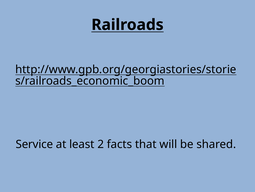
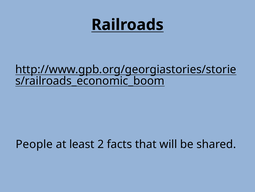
Service: Service -> People (34, 144)
